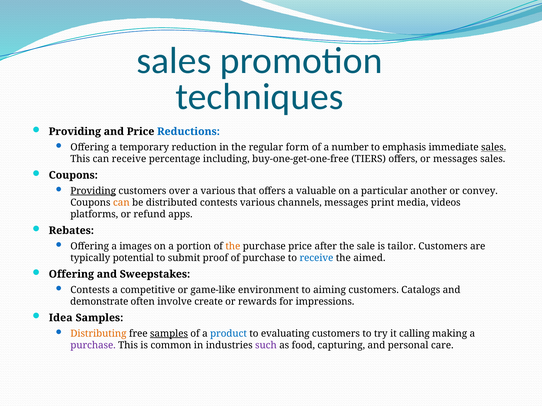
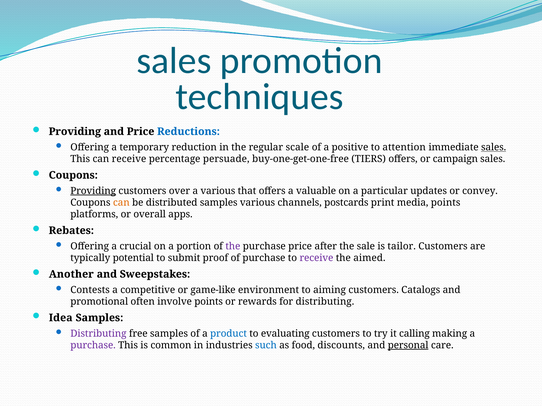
form: form -> scale (297, 147)
number: number -> positive (350, 147)
emphasis: emphasis -> attention (404, 147)
including: including -> persuade (226, 159)
or messages: messages -> campaign (455, 159)
another: another -> updates (429, 191)
distributed contests: contests -> samples (219, 203)
channels messages: messages -> postcards (346, 203)
media videos: videos -> points (446, 203)
refund: refund -> overall (150, 215)
images: images -> crucial (135, 247)
the colour: orange -> purple (233, 247)
receive colour: blue -> purple (316, 258)
Offering: Offering -> Another (71, 274)
demonstrate: demonstrate -> promotional (99, 302)
involve create: create -> points (209, 302)
for impressions: impressions -> distributing (325, 302)
Distributing colour: orange -> purple (98, 334)
samples underline: present -> none (169, 334)
such colour: purple -> blue (266, 346)
capturing: capturing -> discounts (341, 346)
personal underline: none -> present (408, 346)
